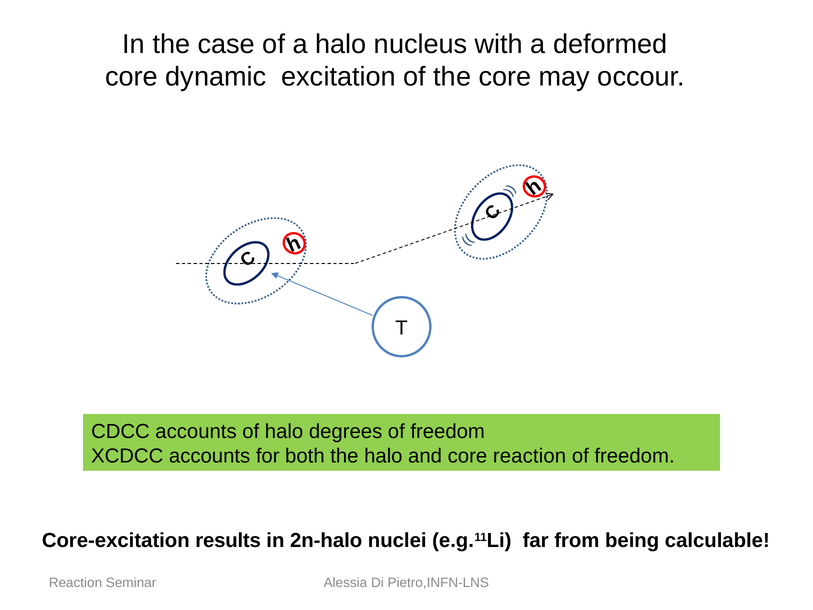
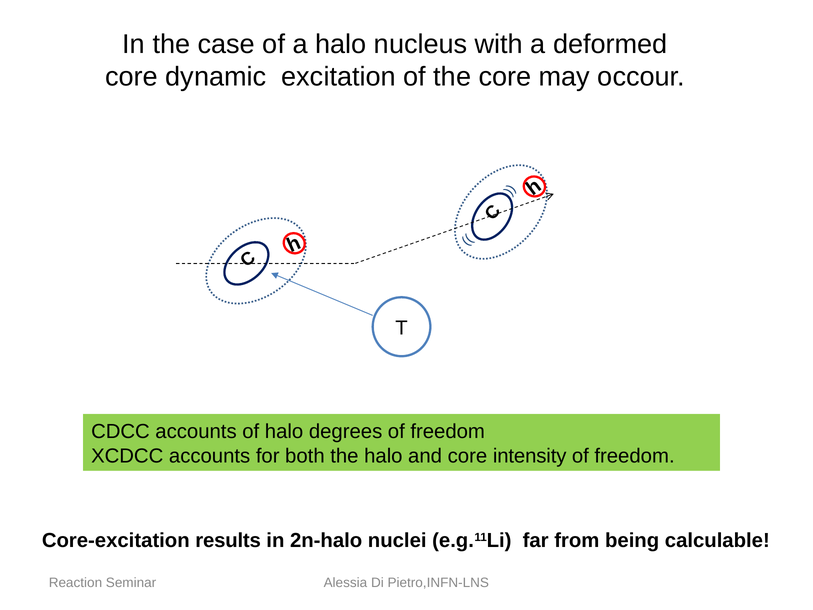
core reaction: reaction -> intensity (530, 456)
